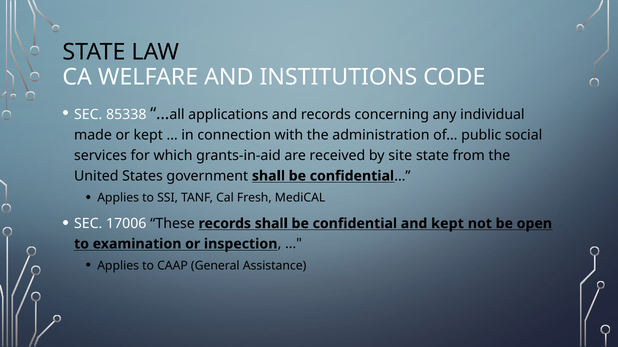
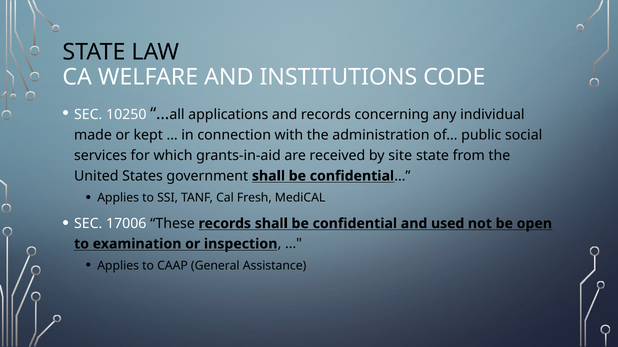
85338: 85338 -> 10250 (126, 115)
and kept: kept -> used (448, 224)
